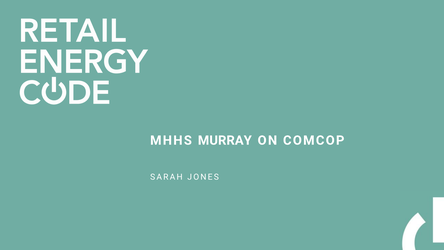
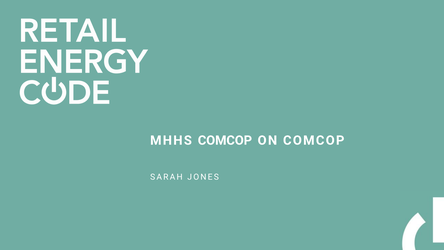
MHHS MURRAY: MURRAY -> COMCOP (225, 140)
